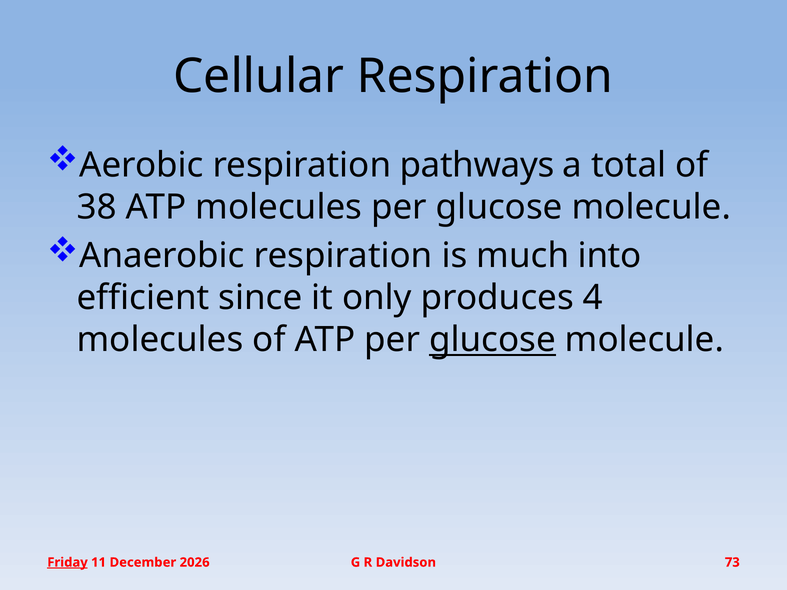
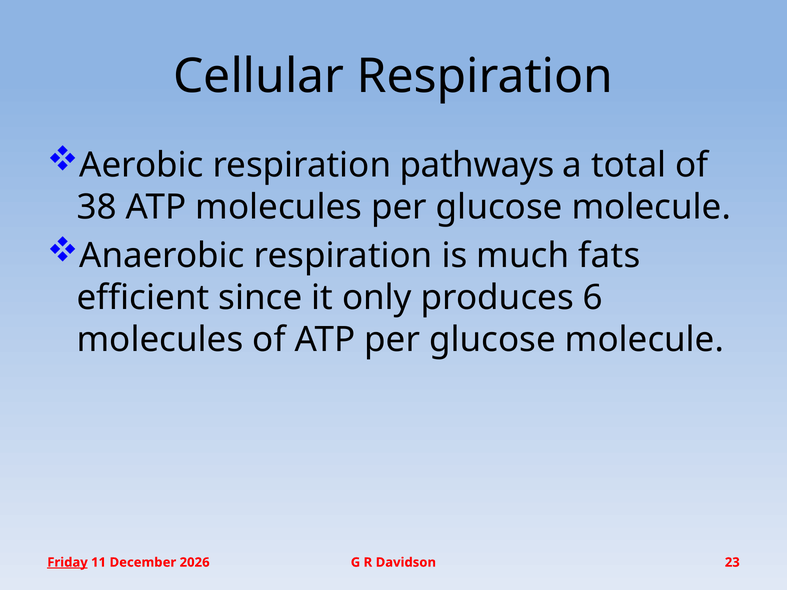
into: into -> fats (609, 256)
4: 4 -> 6 (593, 298)
glucose underline: present -> none (492, 340)
73: 73 -> 23 (732, 563)
